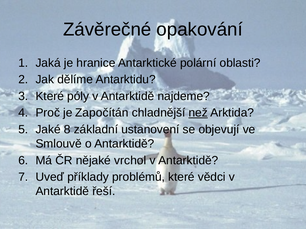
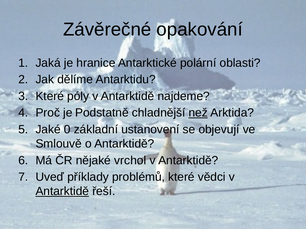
Započítán: Započítán -> Podstatně (102, 113)
8: 8 -> 0 (67, 130)
Antarktidě underline: none -> present (62, 192)
